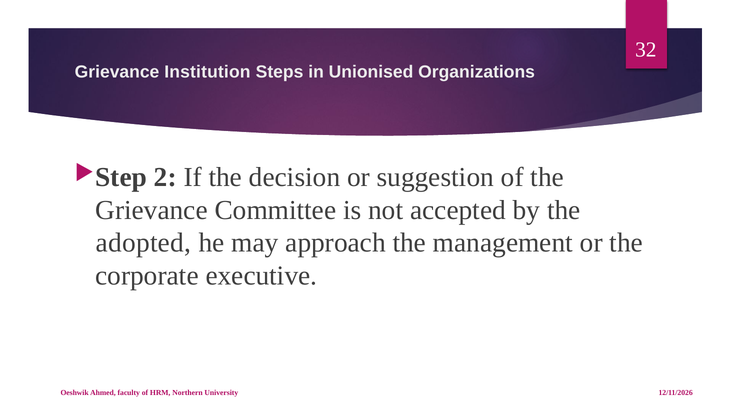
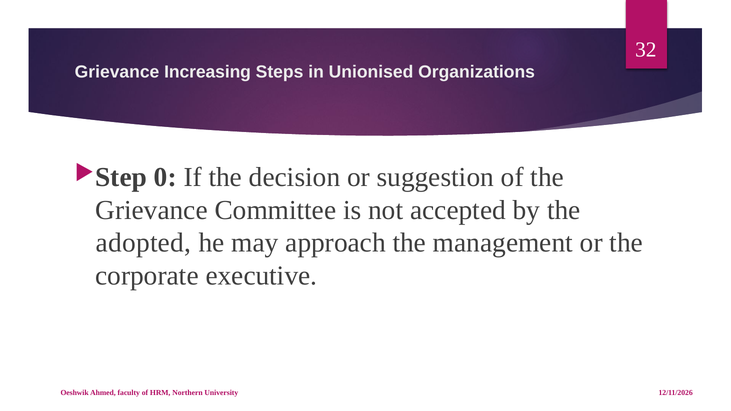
Institution: Institution -> Increasing (208, 72)
2: 2 -> 0 (165, 177)
